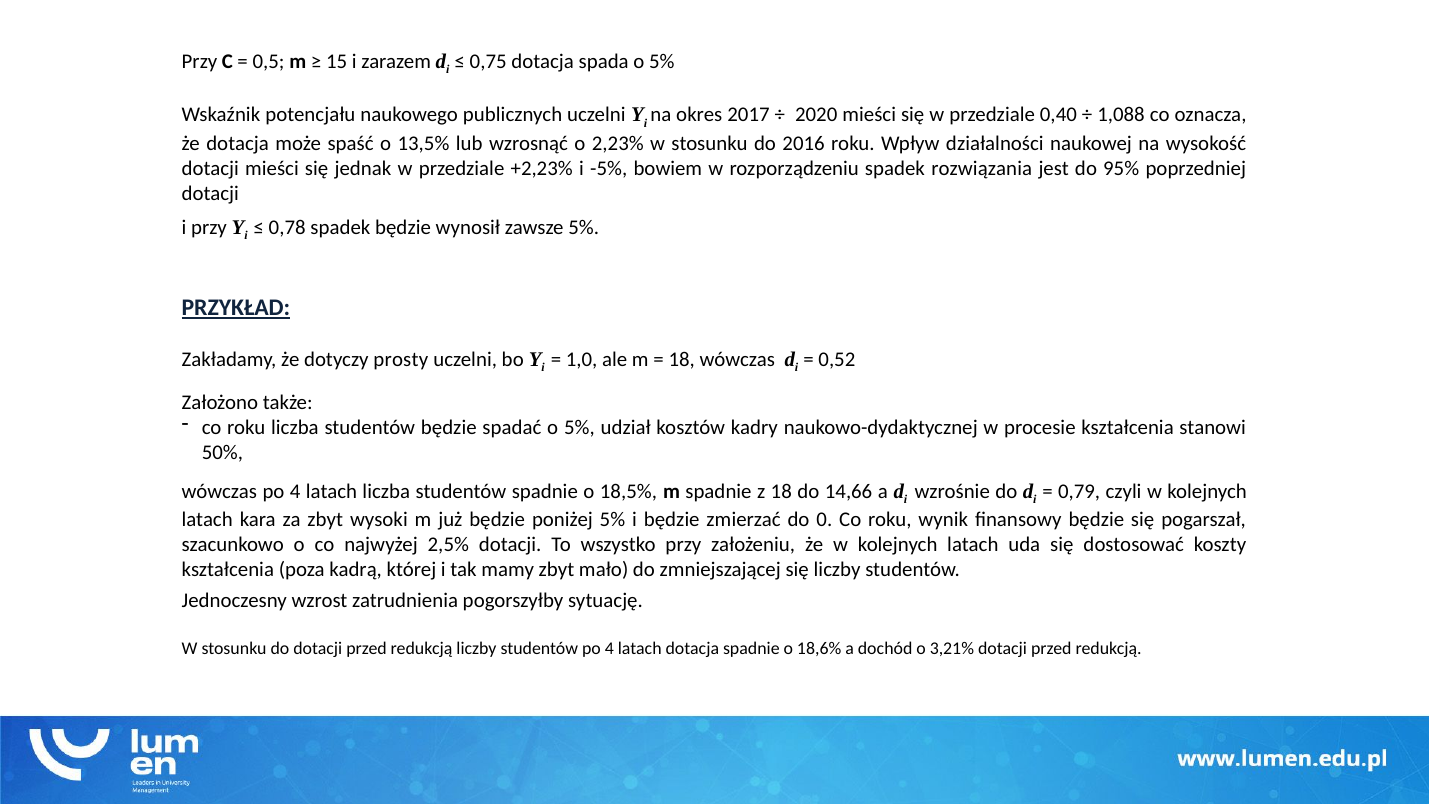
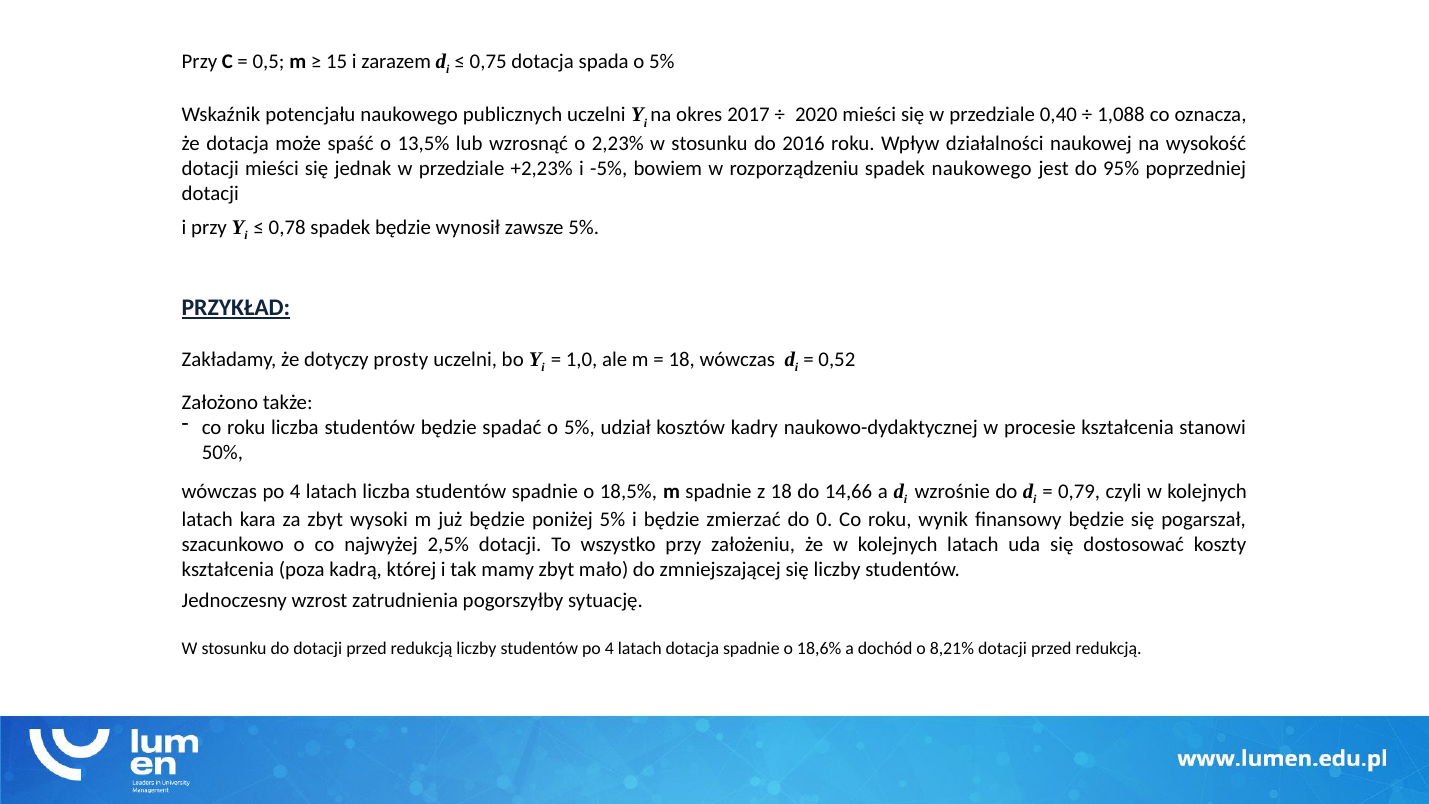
spadek rozwiązania: rozwiązania -> naukowego (982, 168)
3,21%: 3,21% -> 8,21% (952, 648)
